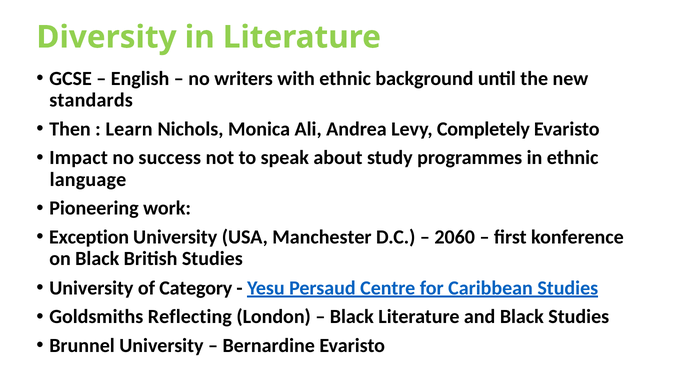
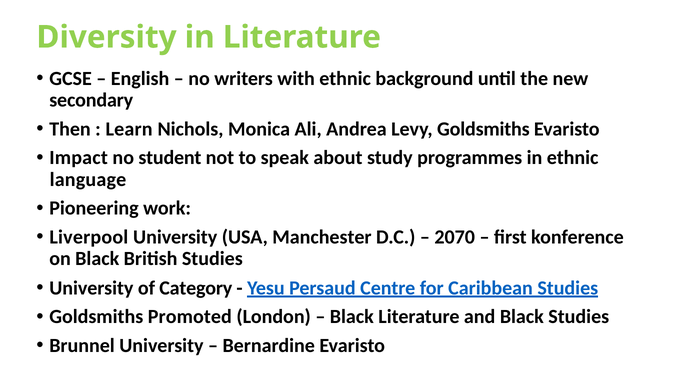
standards: standards -> secondary (91, 100)
Levy Completely: Completely -> Goldsmiths (483, 129)
success: success -> student (170, 158)
Exception: Exception -> Liverpool (89, 237)
2060: 2060 -> 2070 (455, 237)
Reflecting: Reflecting -> Promoted (190, 316)
